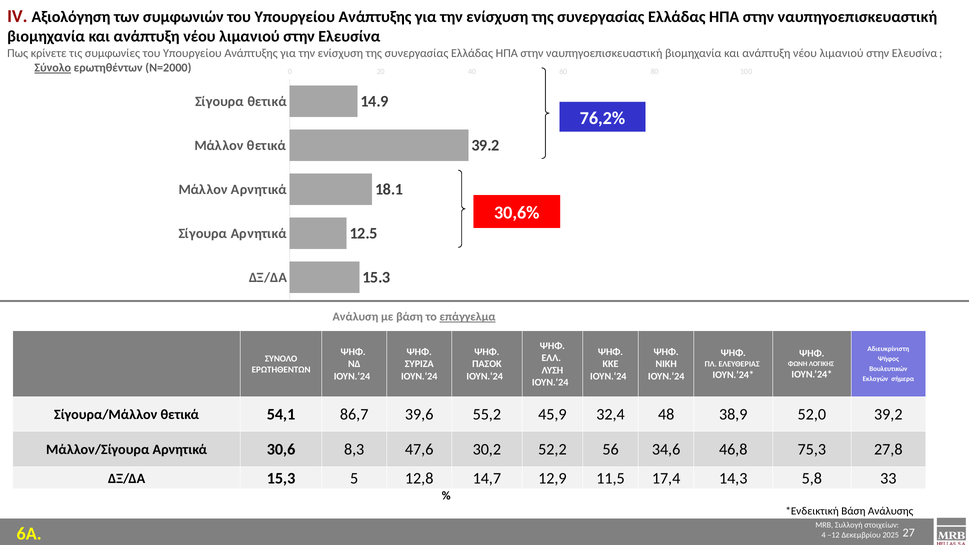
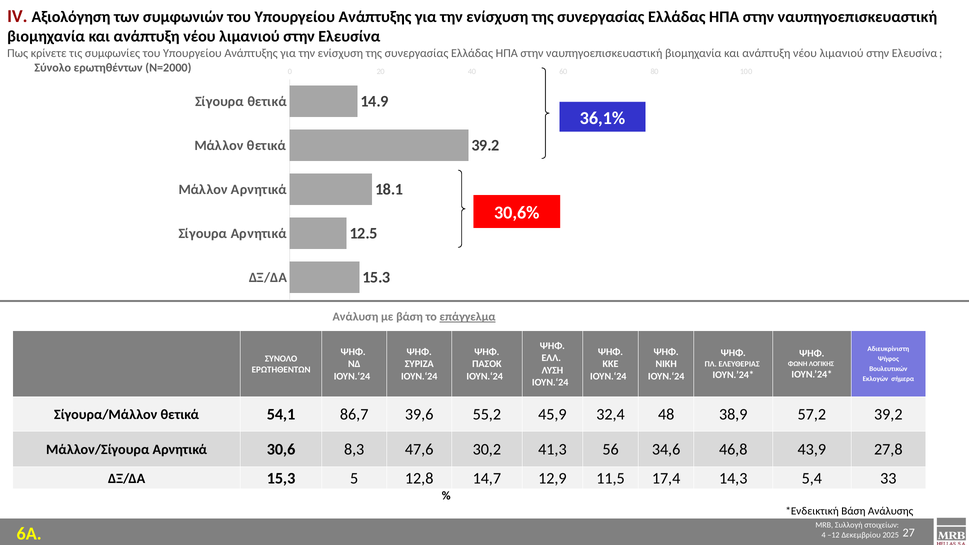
Σύνολο underline: present -> none (53, 68)
76,2%: 76,2% -> 36,1% (602, 118)
52,0: 52,0 -> 57,2 (812, 415)
52,2: 52,2 -> 41,3 (552, 450)
75,3: 75,3 -> 43,9 (812, 450)
5,8: 5,8 -> 5,4 (812, 478)
